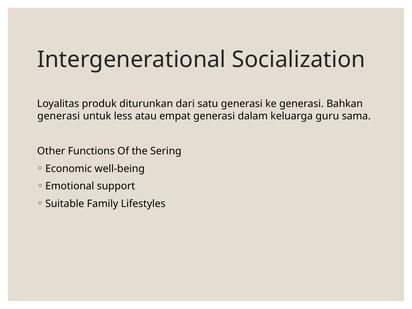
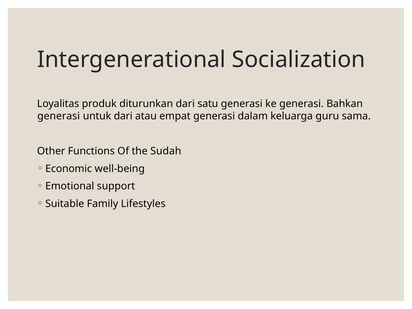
untuk less: less -> dari (123, 116)
Sering: Sering -> Sudah (166, 151)
